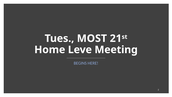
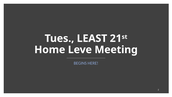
MOST: MOST -> LEAST (92, 38)
